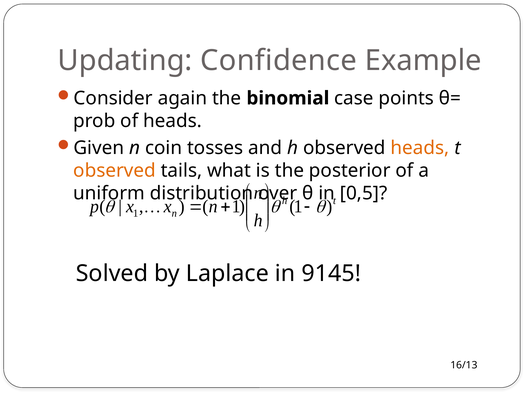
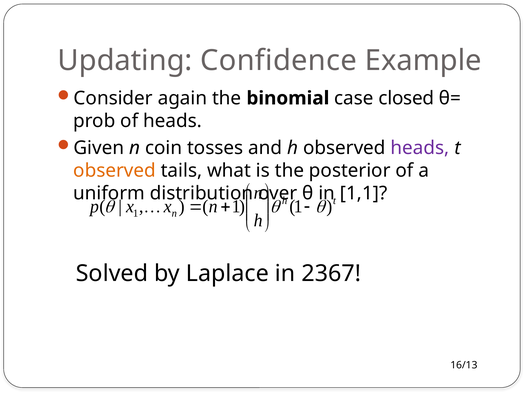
points: points -> closed (406, 98)
heads colour: orange -> purple (420, 148)
0,5: 0,5 -> 1,1 (364, 193)
9145: 9145 -> 2367 (331, 274)
